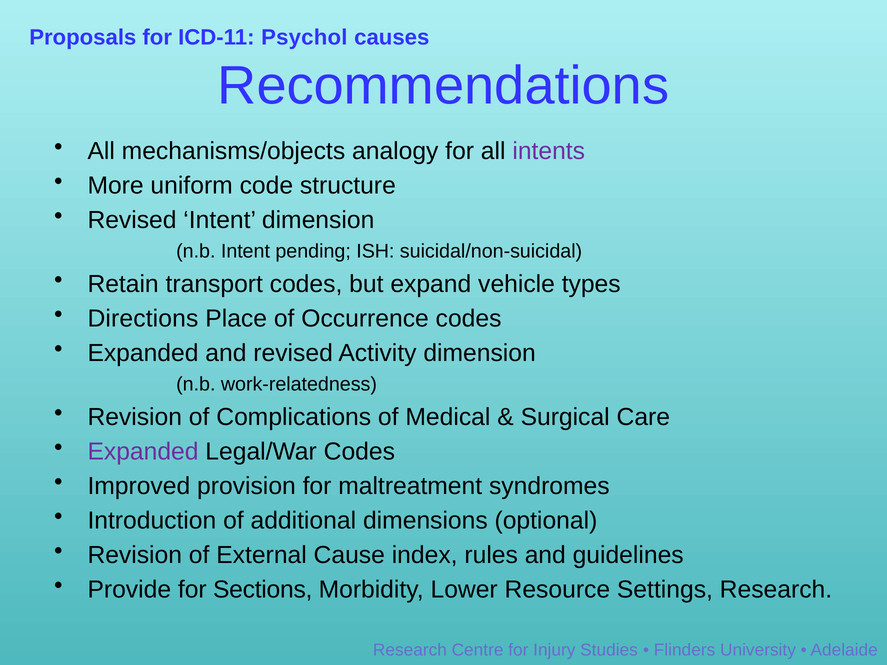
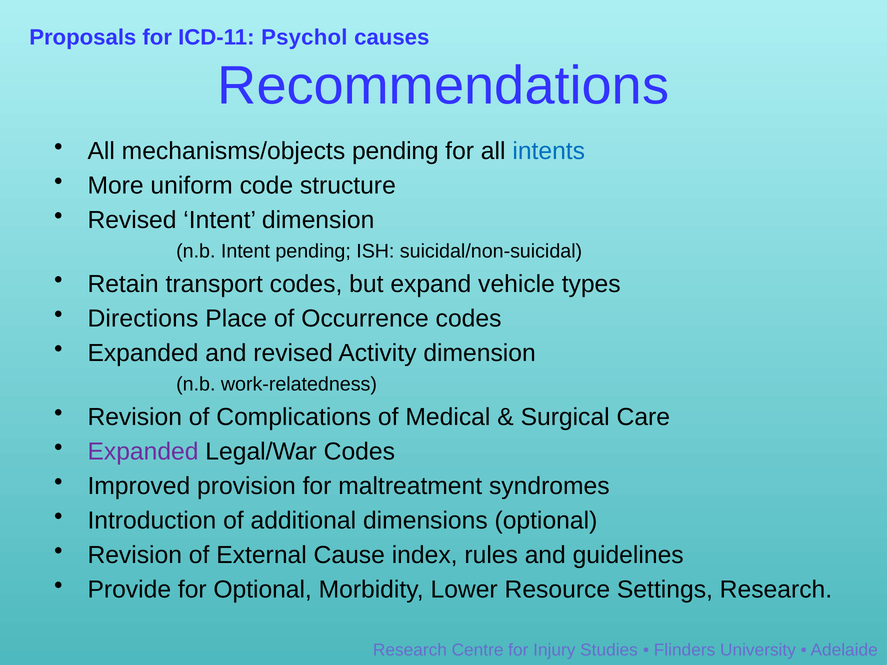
mechanisms/objects analogy: analogy -> pending (395, 151)
intents colour: purple -> blue (549, 151)
for Sections: Sections -> Optional (263, 590)
